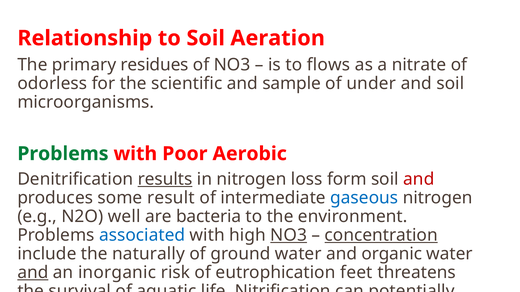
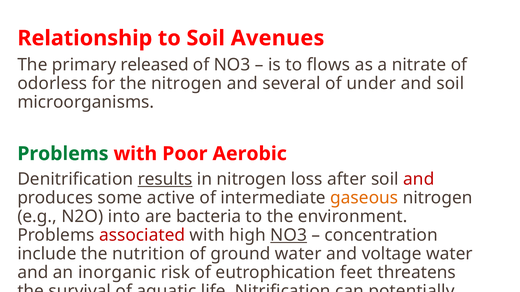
Aeration: Aeration -> Avenues (278, 38)
primary residues: residues -> released (155, 65)
the scientific: scientific -> nitrogen (187, 83)
sample: sample -> several (292, 83)
form: form -> after (347, 179)
some result: result -> active (171, 198)
gaseous colour: blue -> orange (364, 198)
well: well -> into (124, 217)
associated colour: blue -> red (142, 236)
concentration underline: present -> none (381, 236)
naturally: naturally -> nutrition (148, 254)
organic: organic -> voltage (392, 254)
and underline: present -> none (33, 273)
